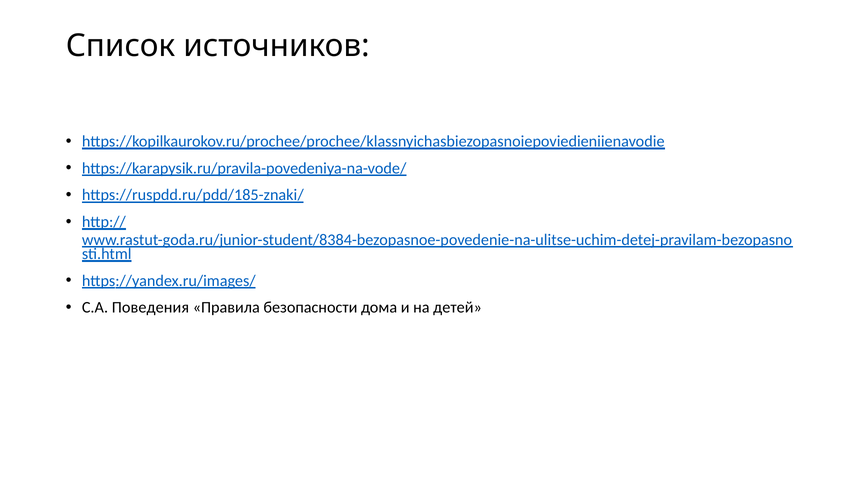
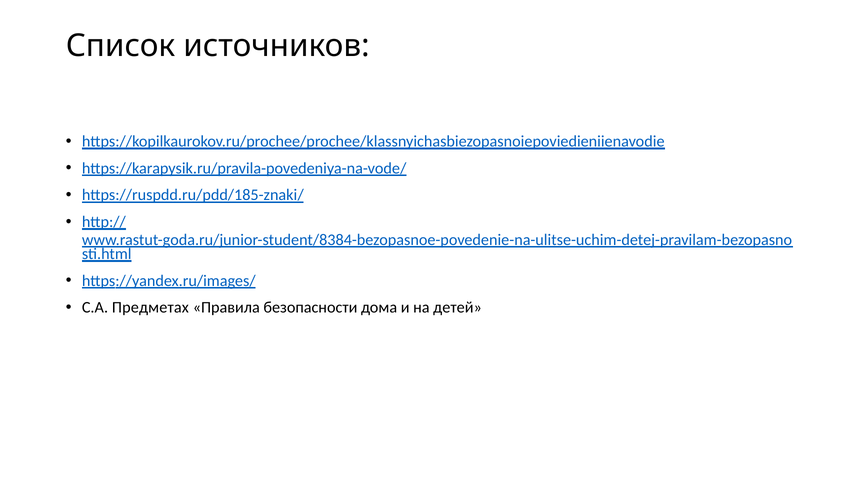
Поведения: Поведения -> Предметах (150, 307)
